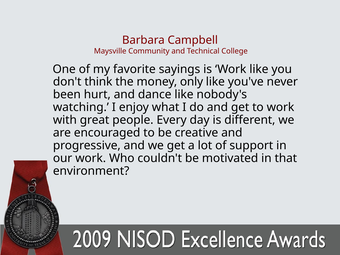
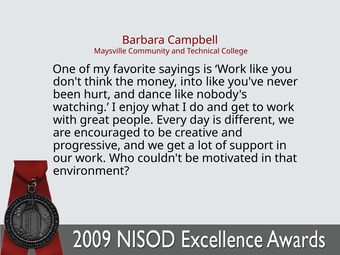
only: only -> into (191, 82)
